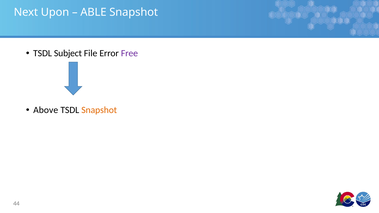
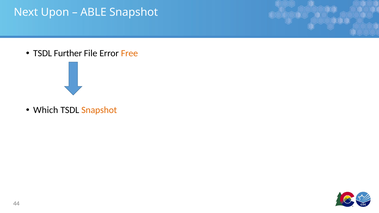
Subject: Subject -> Further (68, 53)
Free colour: purple -> orange (129, 53)
Above: Above -> Which (46, 110)
